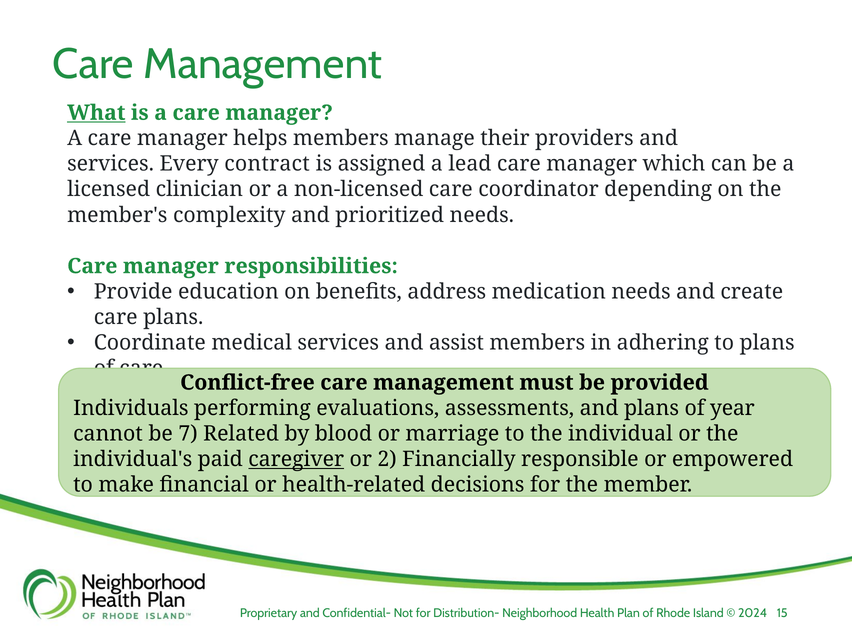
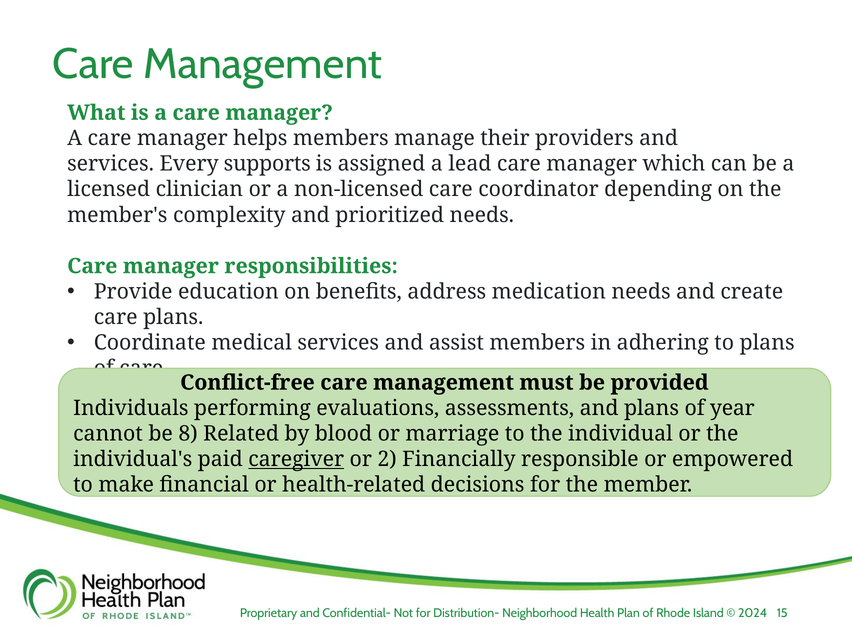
What underline: present -> none (96, 113)
contract: contract -> supports (267, 164)
7: 7 -> 8 (188, 434)
